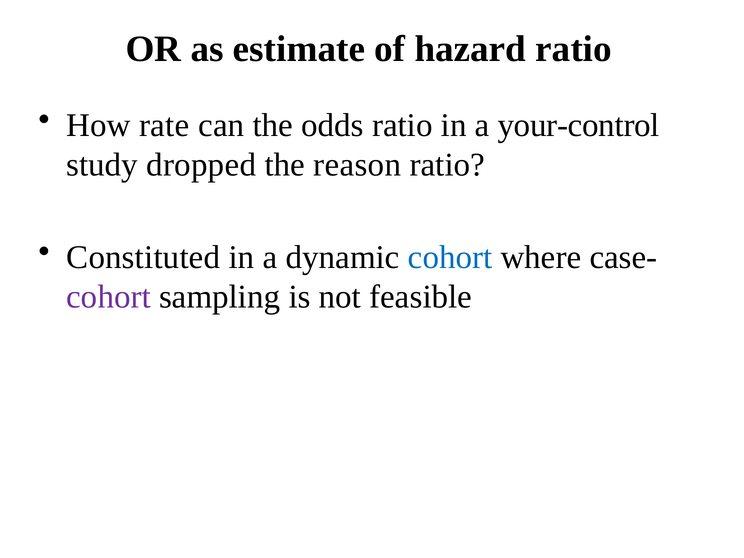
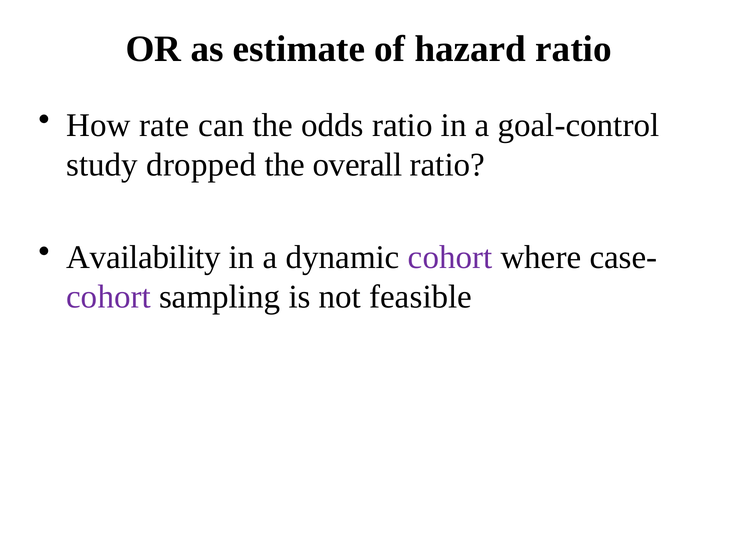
your-control: your-control -> goal-control (579, 125)
reason: reason -> overall (358, 165)
Constituted: Constituted -> Availability (144, 257)
cohort colour: blue -> purple (450, 257)
